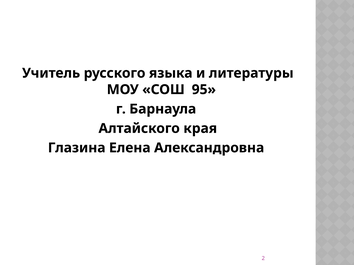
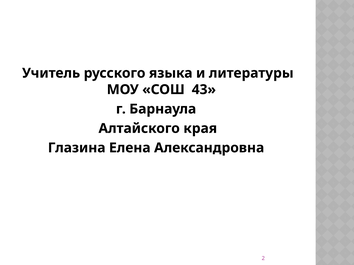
95: 95 -> 43 (204, 90)
